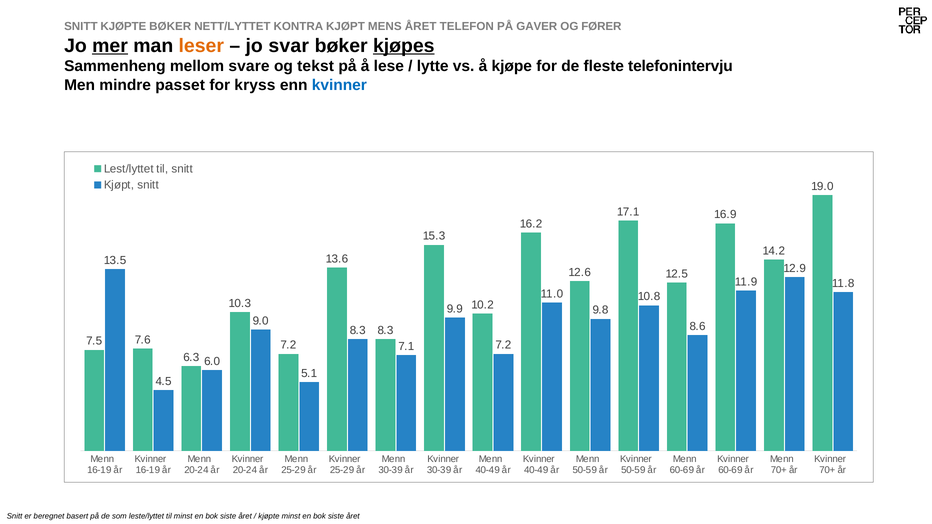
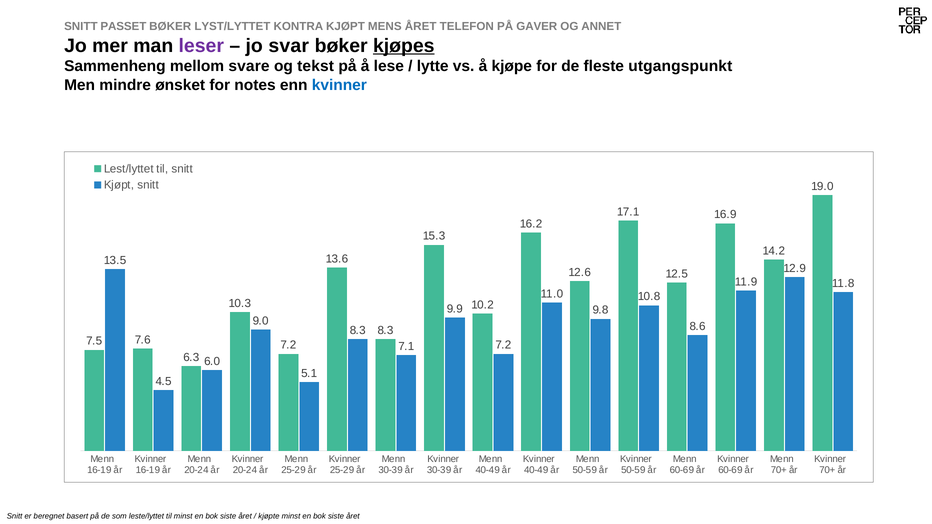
SNITT KJØPTE: KJØPTE -> PASSET (123, 26)
NETT/LYTTET: NETT/LYTTET -> LYST/LYTTET (232, 26)
FØRER: FØRER -> ANNET (601, 26)
mer underline: present -> none (110, 46)
leser colour: orange -> purple (201, 46)
telefonintervju: telefonintervju -> utgangspunkt (680, 66)
passet: passet -> ønsket (180, 85)
kryss: kryss -> notes (255, 85)
